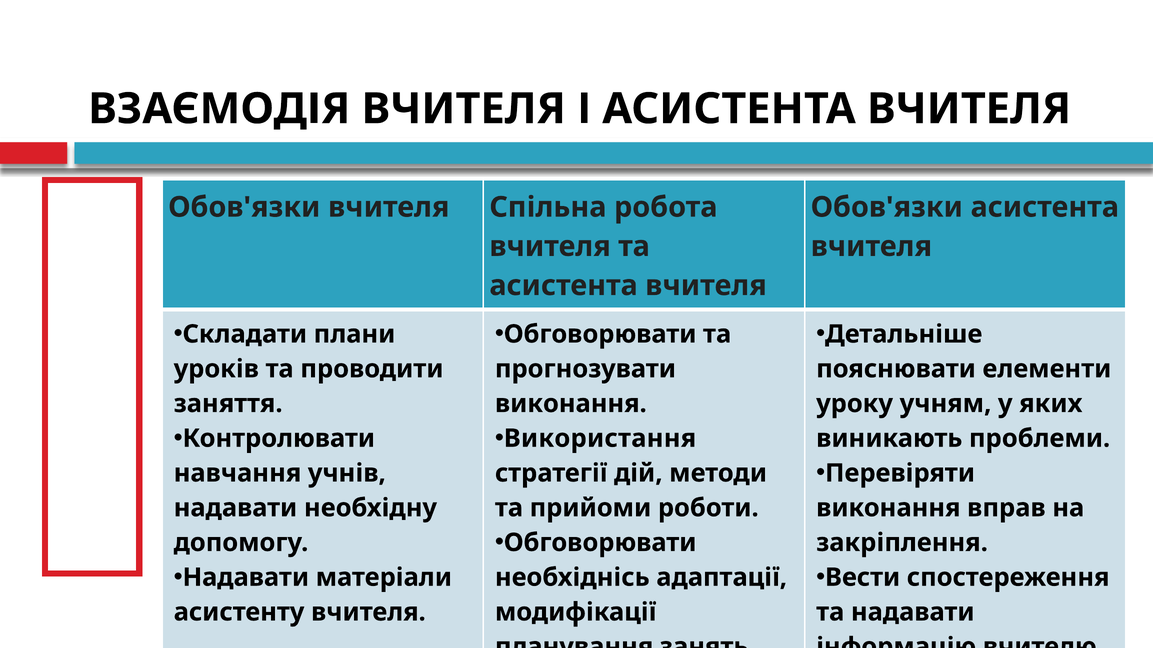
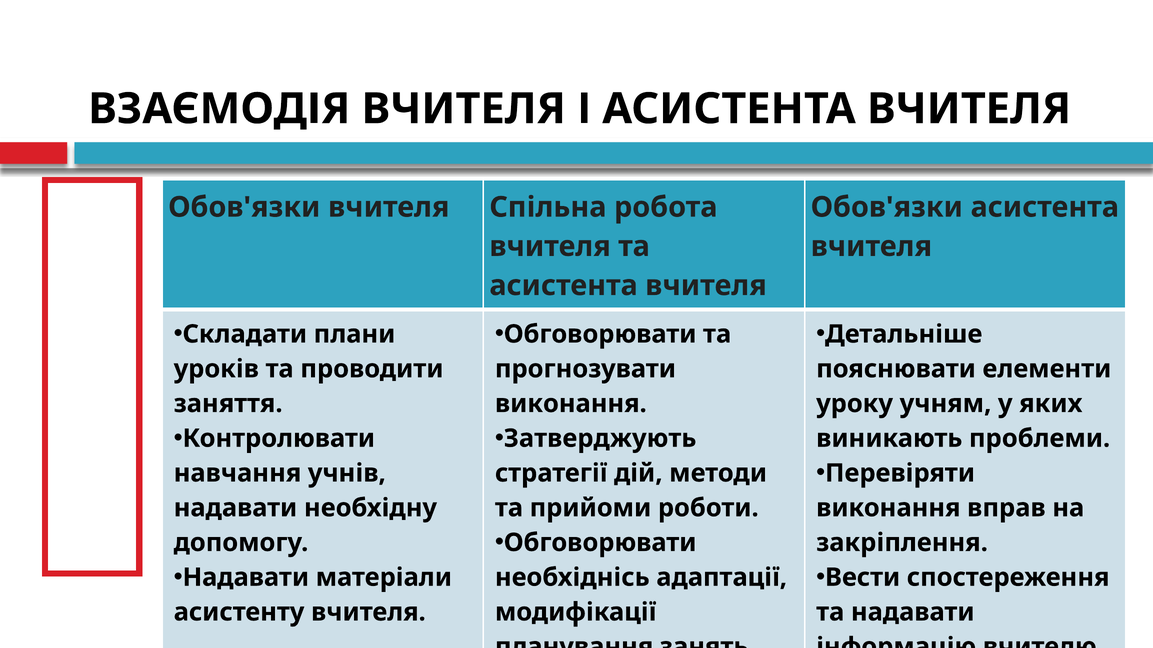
Використання: Використання -> Затверджують (600, 439)
